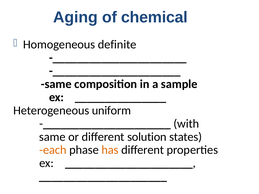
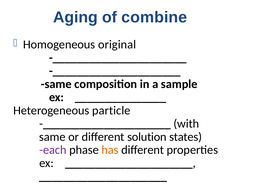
chemical: chemical -> combine (154, 17)
definite: definite -> original (117, 45)
uniform: uniform -> particle (111, 111)
each colour: orange -> purple (53, 150)
